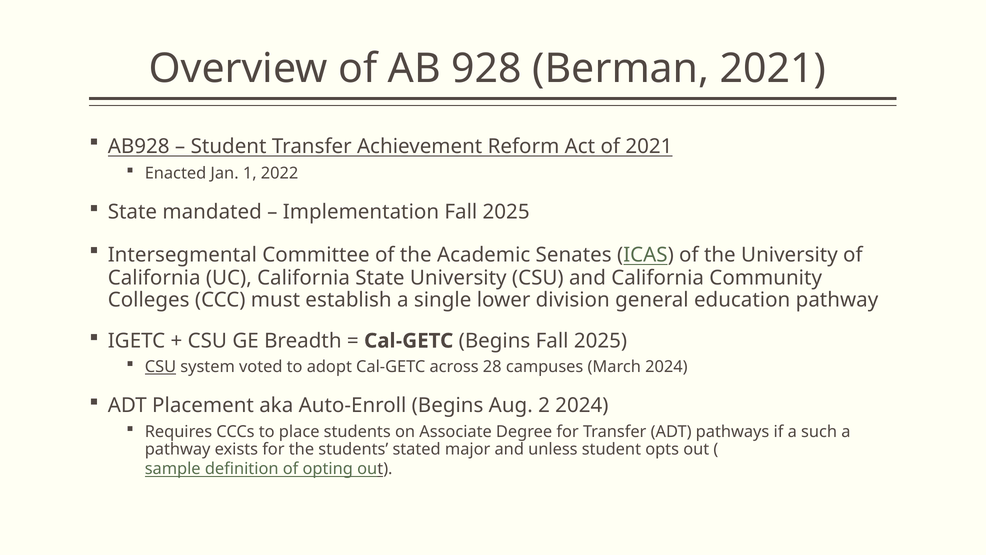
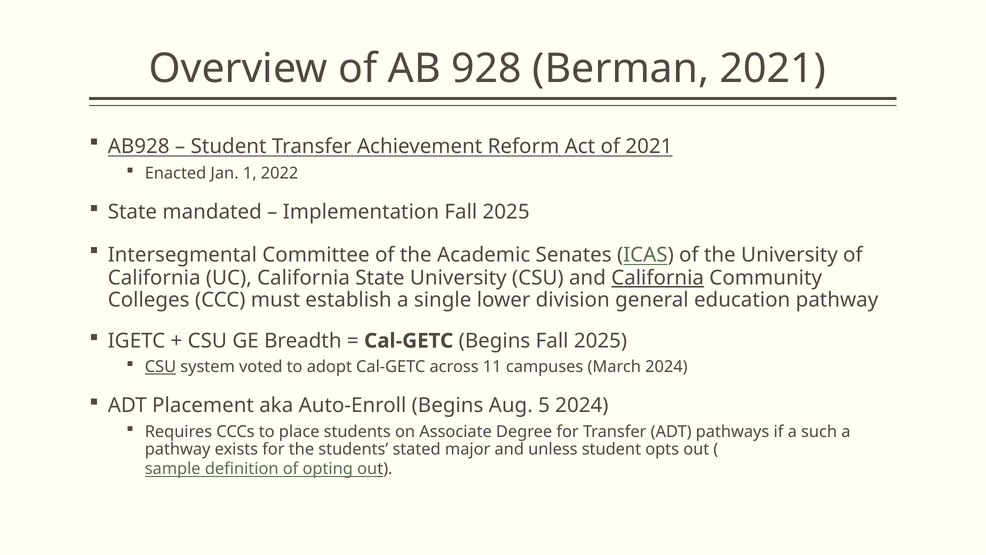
California underline: none -> present (658, 278)
28: 28 -> 11 (492, 367)
2: 2 -> 5 (544, 405)
